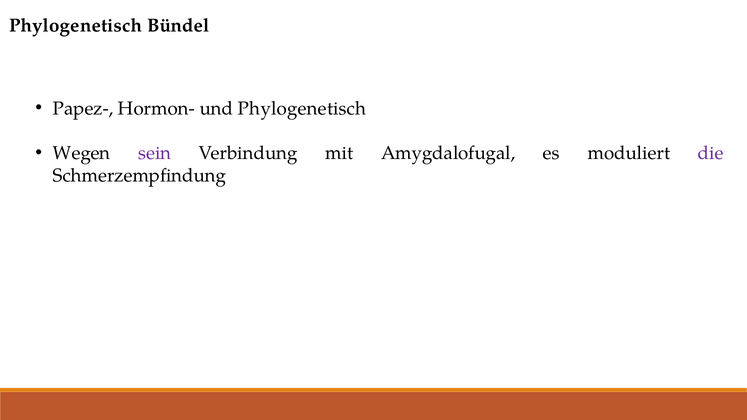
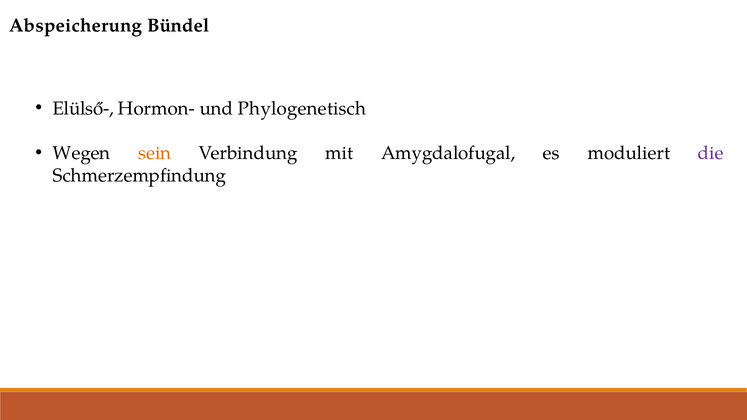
Phylogenetisch: Phylogenetisch -> Abspeicherung (76, 25)
Papez-: Papez- -> Elülső- (83, 108)
sein colour: purple -> orange (155, 153)
